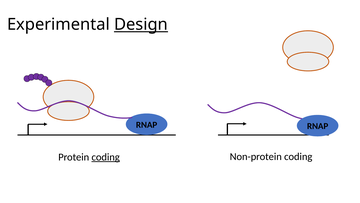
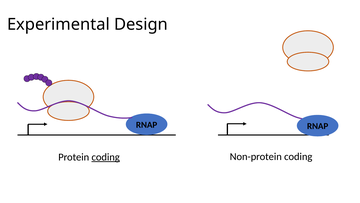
Design underline: present -> none (141, 24)
